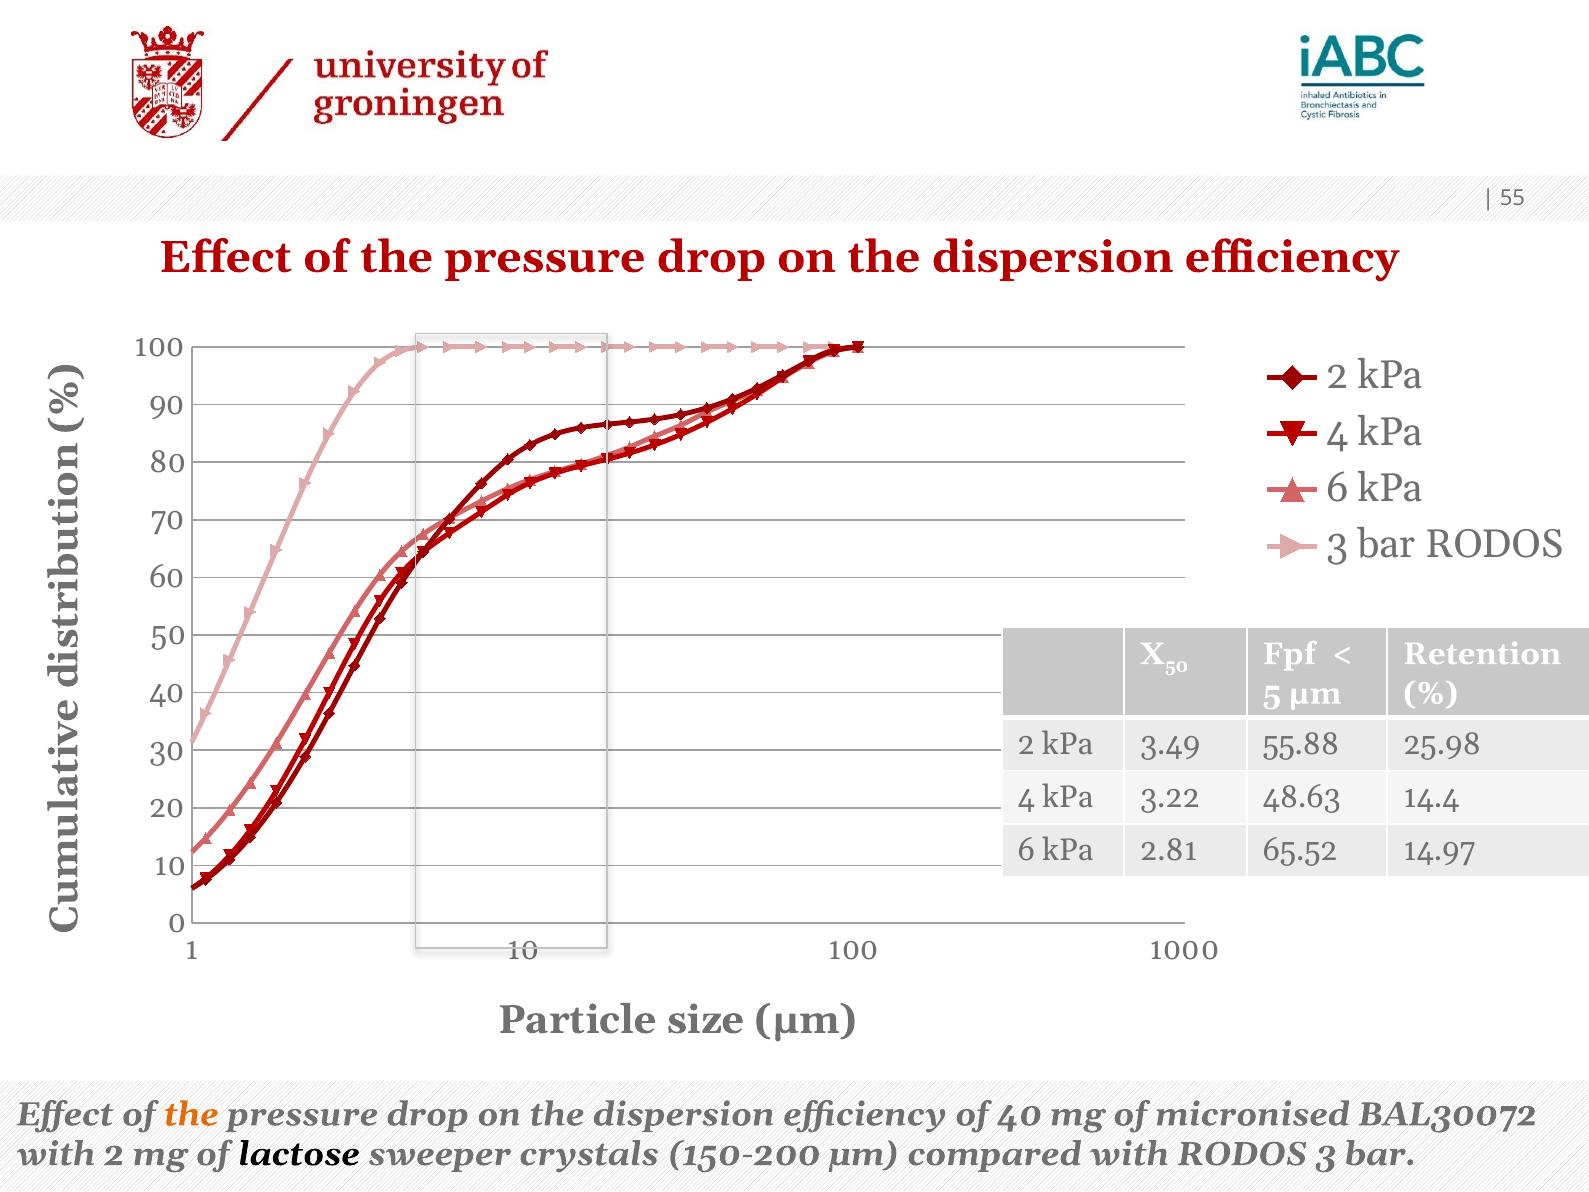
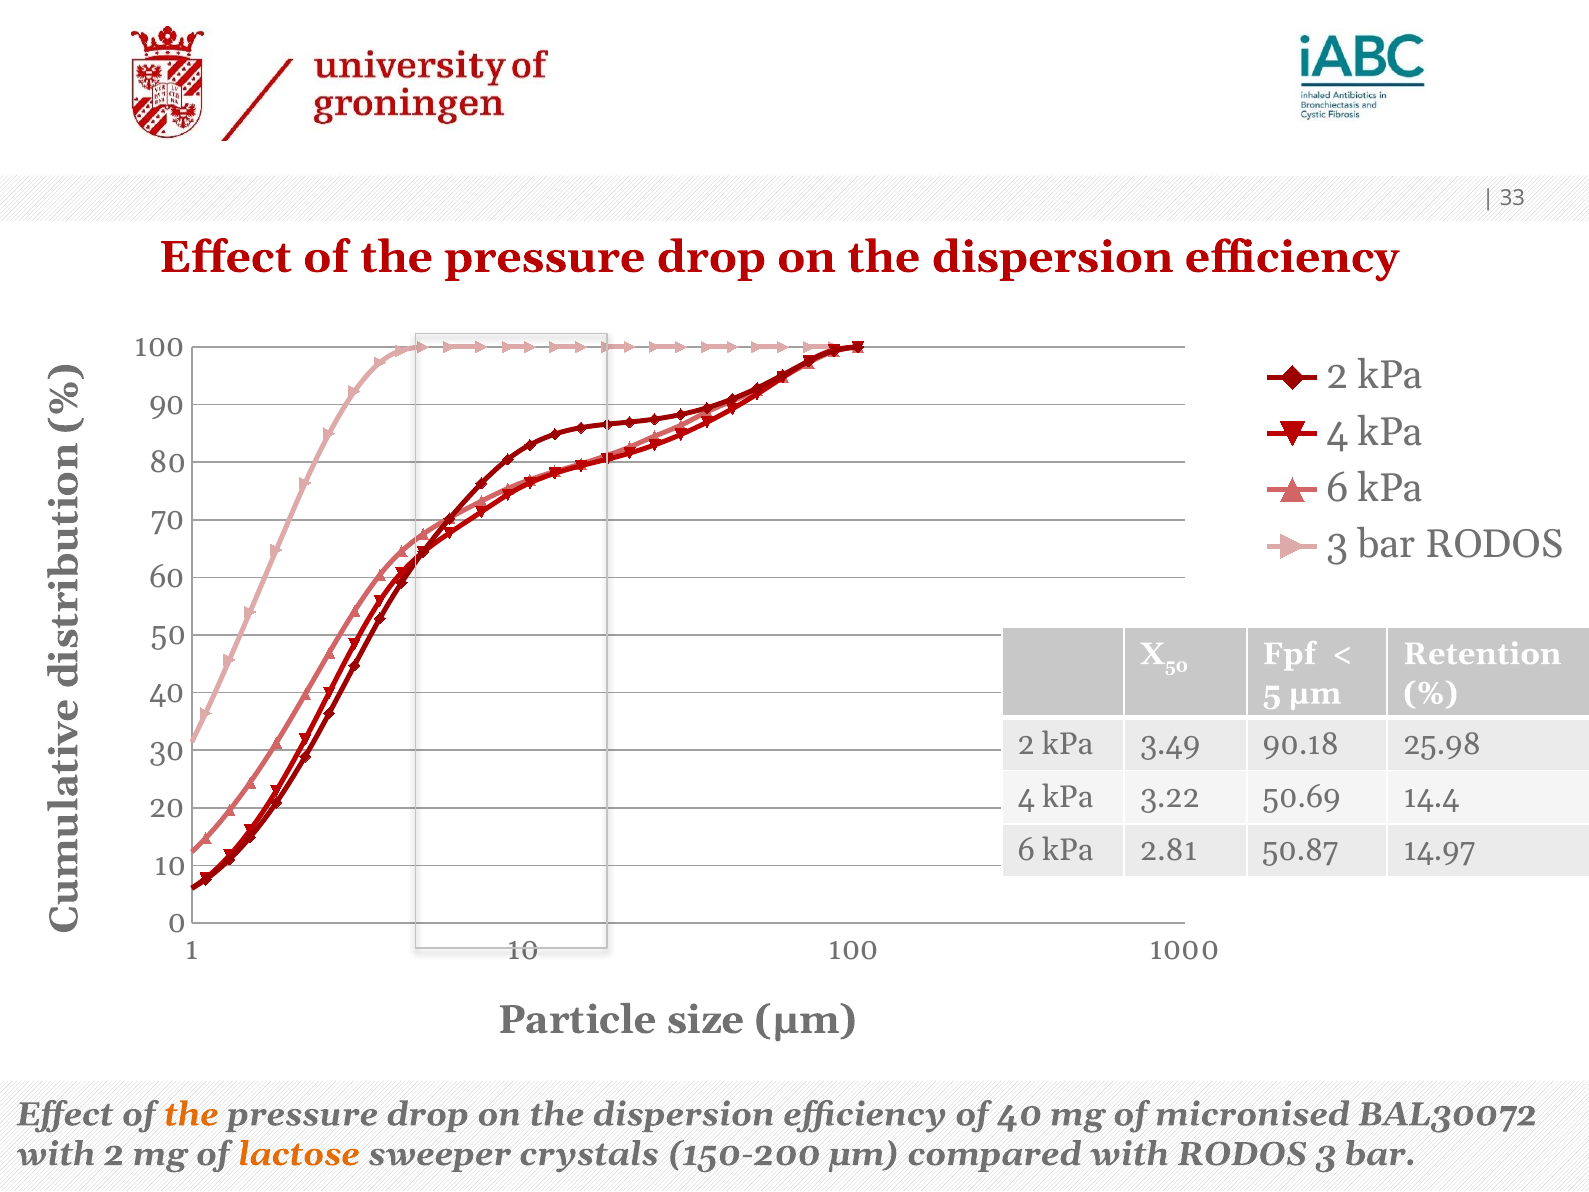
55: 55 -> 33 (1512, 198)
55.88: 55.88 -> 90.18 (1301, 744)
48.63: 48.63 -> 50.69 (1302, 797)
65.52: 65.52 -> 50.87 (1300, 850)
lactose colour: black -> orange (299, 1154)
